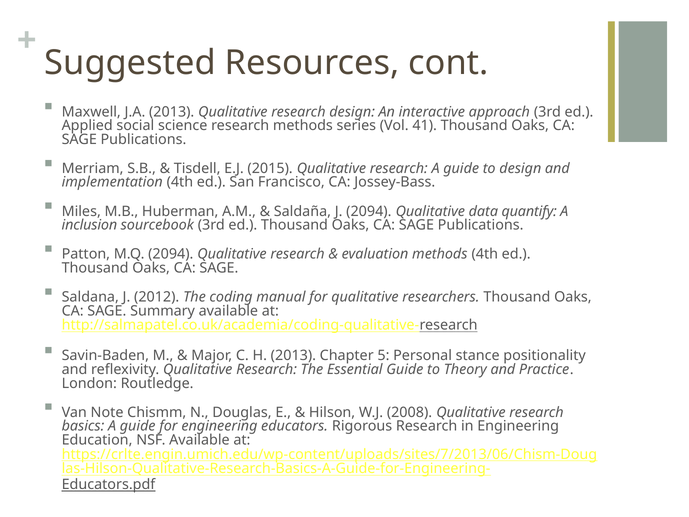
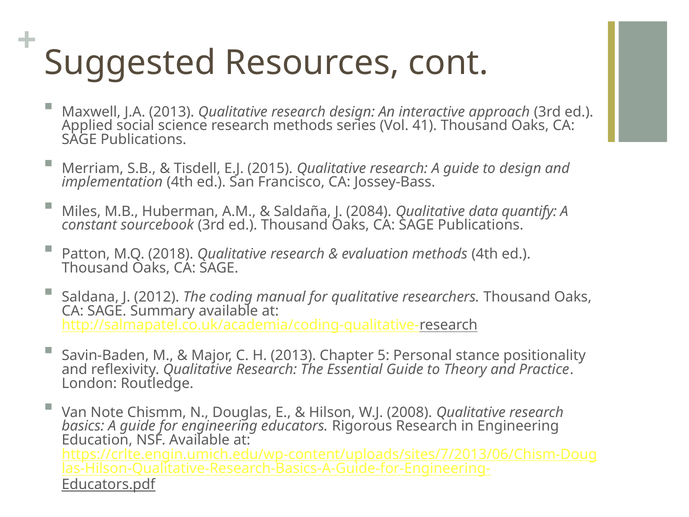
J 2094: 2094 -> 2084 (369, 211)
inclusion: inclusion -> constant (89, 225)
M.Q 2094: 2094 -> 2018 (171, 254)
